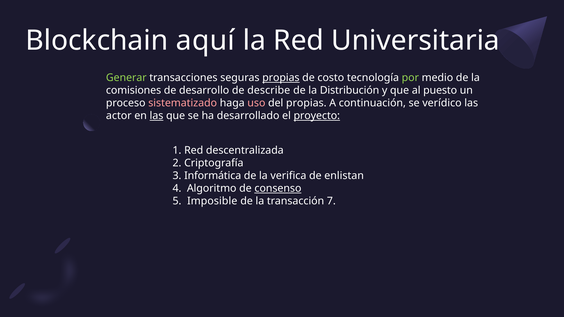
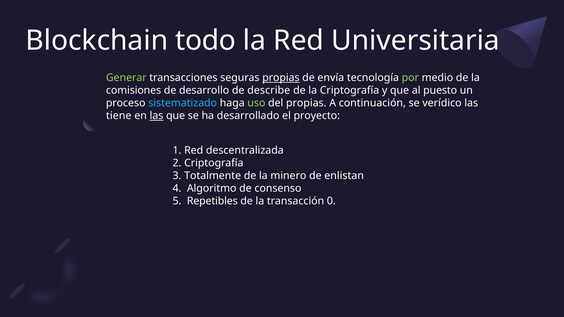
aquí: aquí -> todo (206, 40)
costo: costo -> envía (331, 78)
la Distribución: Distribución -> Criptografía (350, 91)
sistematizado colour: pink -> light blue (183, 103)
uso colour: pink -> light green (256, 103)
actor: actor -> tiene (119, 116)
proyecto underline: present -> none (317, 116)
Informática: Informática -> Totalmente (213, 176)
verifica: verifica -> minero (288, 176)
consenso underline: present -> none (278, 189)
Imposible: Imposible -> Repetibles (212, 201)
7: 7 -> 0 (331, 201)
